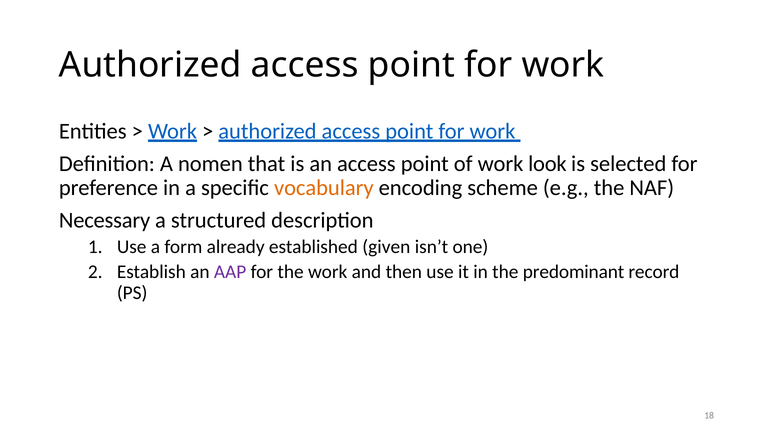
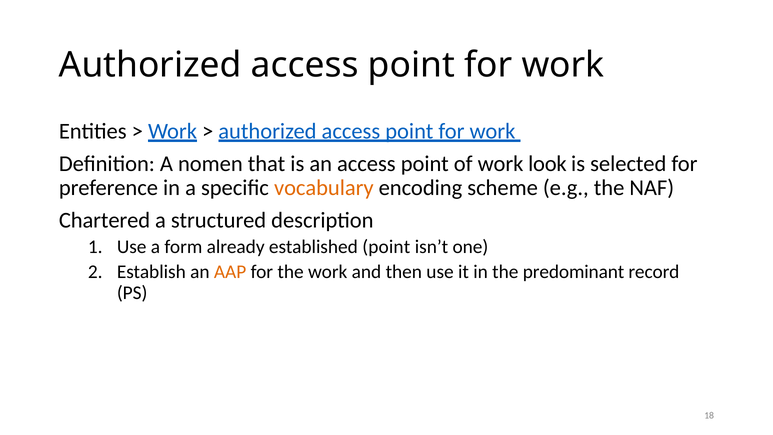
Necessary: Necessary -> Chartered (105, 220)
established given: given -> point (386, 247)
AAP colour: purple -> orange (230, 272)
